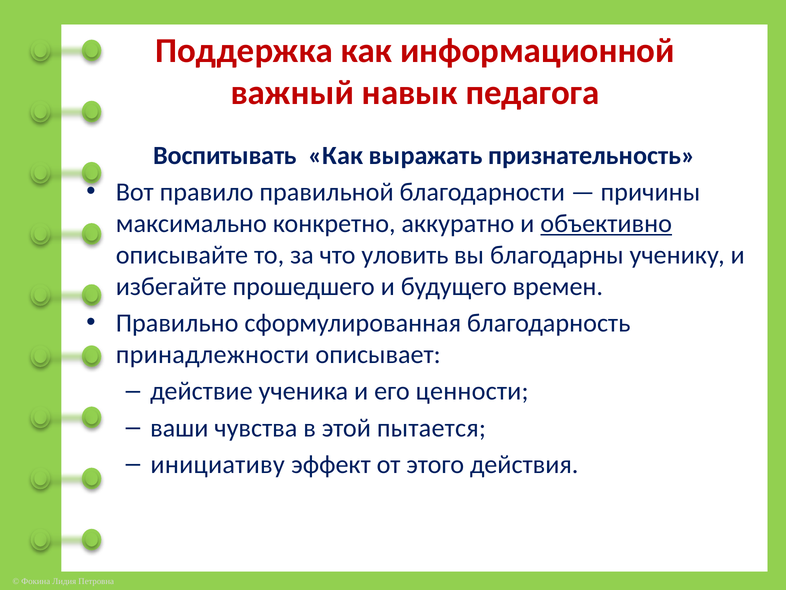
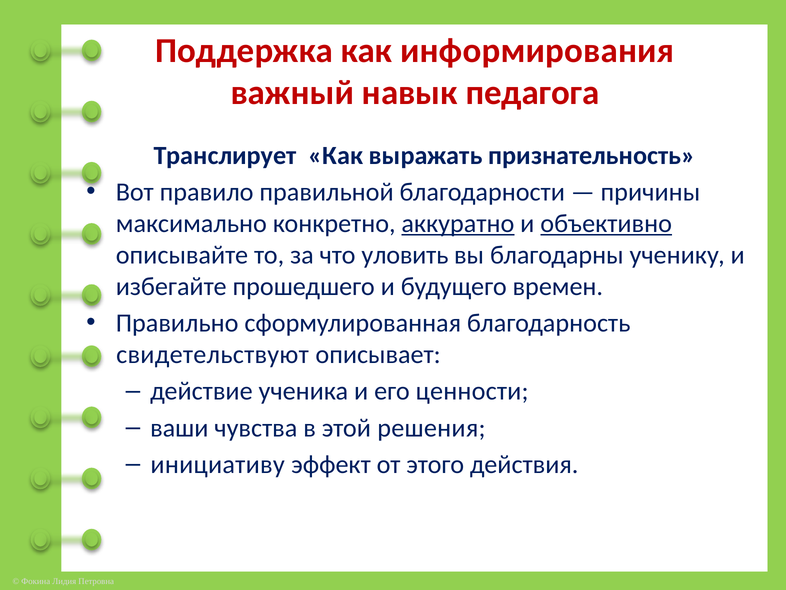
информационной: информационной -> информирования (537, 51)
Воспитывать: Воспитывать -> Транслирует (225, 155)
аккуратно underline: none -> present (458, 223)
принадлежности: принадлежности -> свидетельствуют (213, 354)
пытается: пытается -> решения (431, 428)
